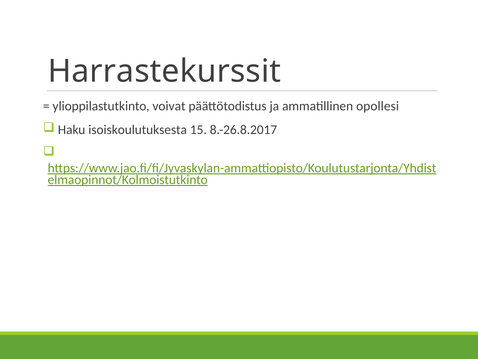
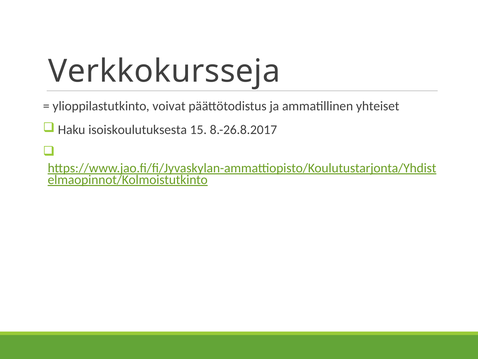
Harrastekurssit: Harrastekurssit -> Verkkokursseja (164, 71)
opollesi: opollesi -> yhteiset (378, 106)
